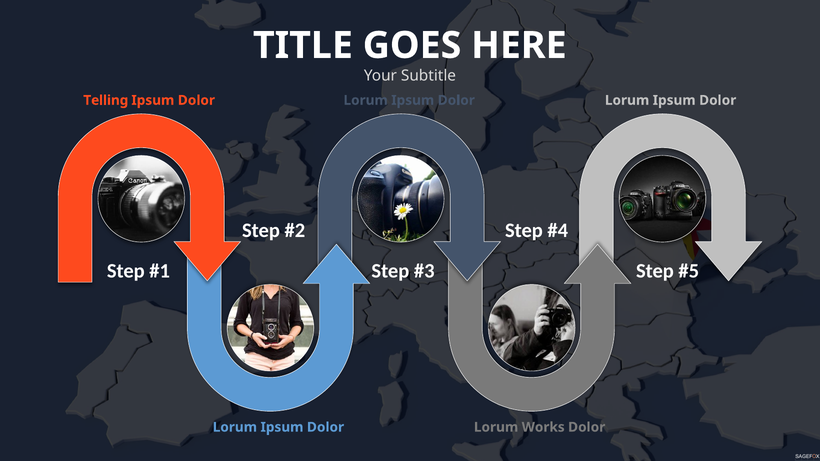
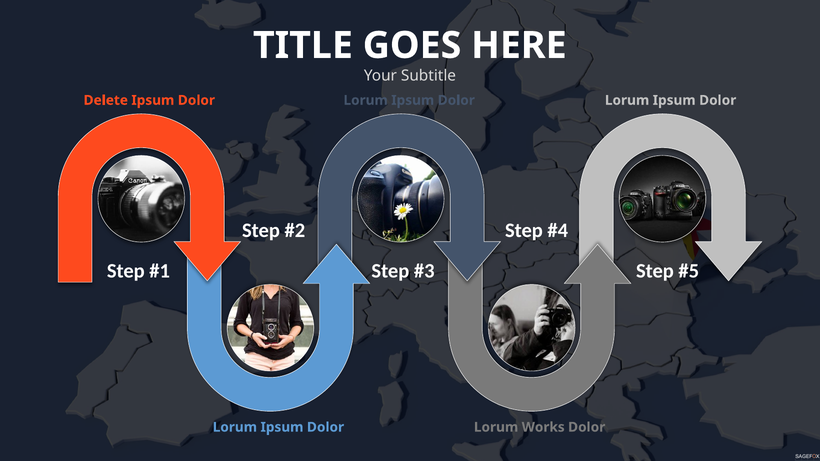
Telling: Telling -> Delete (106, 100)
